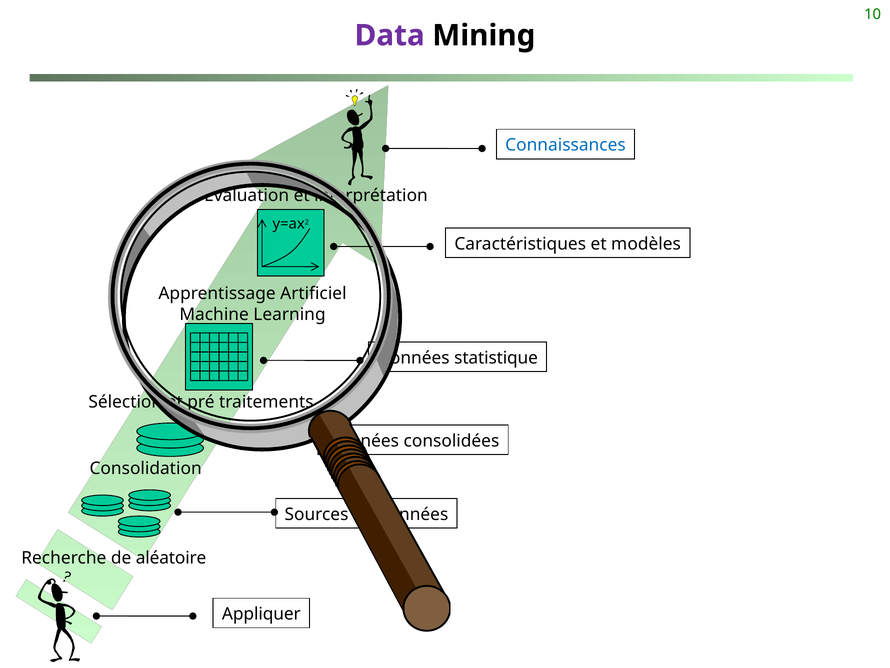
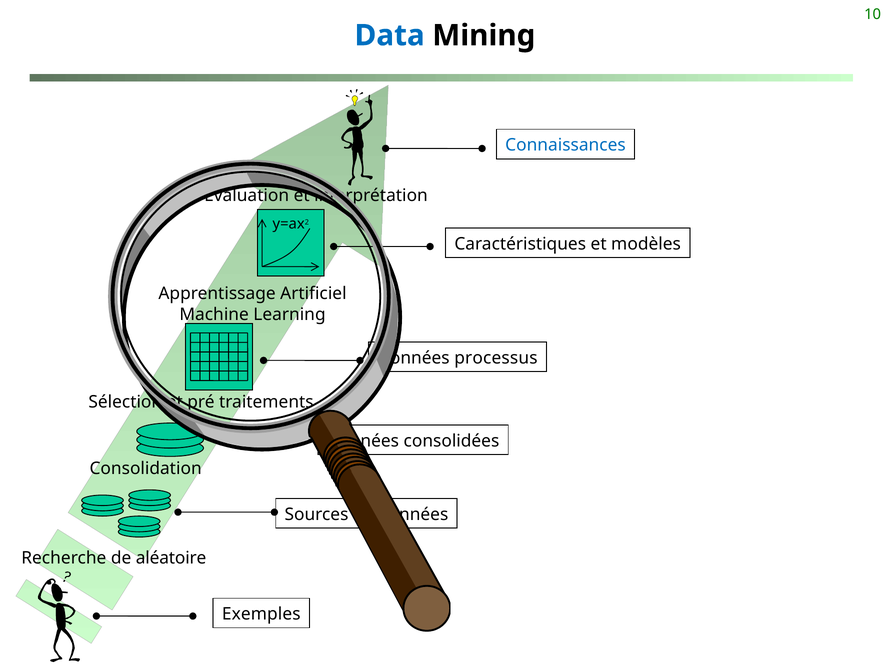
Data colour: purple -> blue (390, 35)
statistique: statistique -> processus (496, 358)
Appliquer: Appliquer -> Exemples (261, 614)
